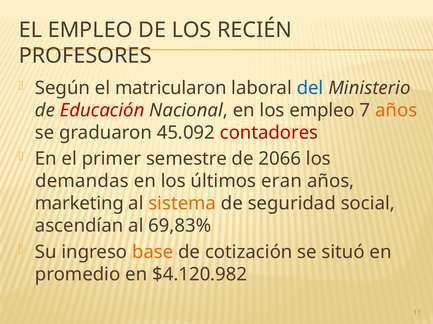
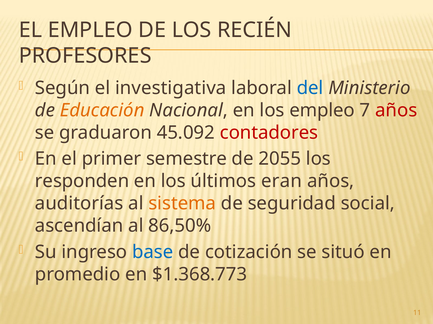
matricularon: matricularon -> investigativa (171, 88)
Educación colour: red -> orange (102, 111)
años colour: orange -> red (396, 111)
2066: 2066 -> 2055 (280, 159)
demandas: demandas -> responden (82, 182)
marketing: marketing -> auditorías (79, 204)
69,83%: 69,83% -> 86,50% (180, 226)
base colour: orange -> blue (153, 253)
$4.120.982: $4.120.982 -> $1.368.773 (200, 275)
